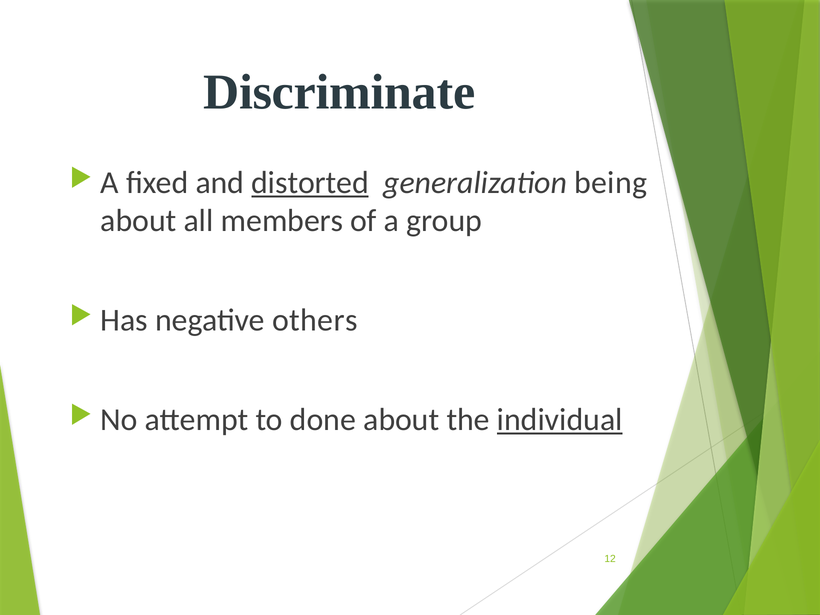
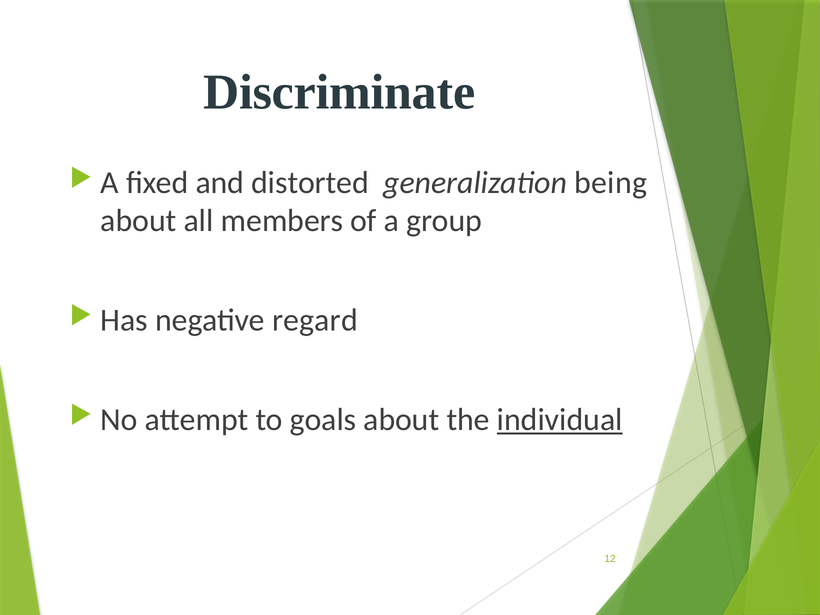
distorted underline: present -> none (310, 183)
others: others -> regard (315, 320)
done: done -> goals (323, 420)
